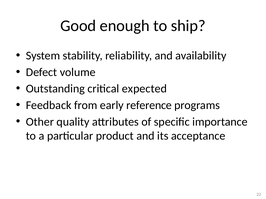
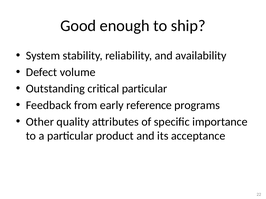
critical expected: expected -> particular (145, 89)
